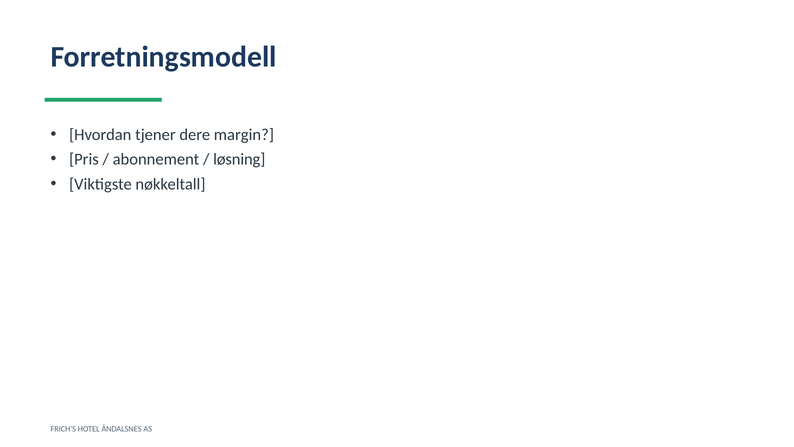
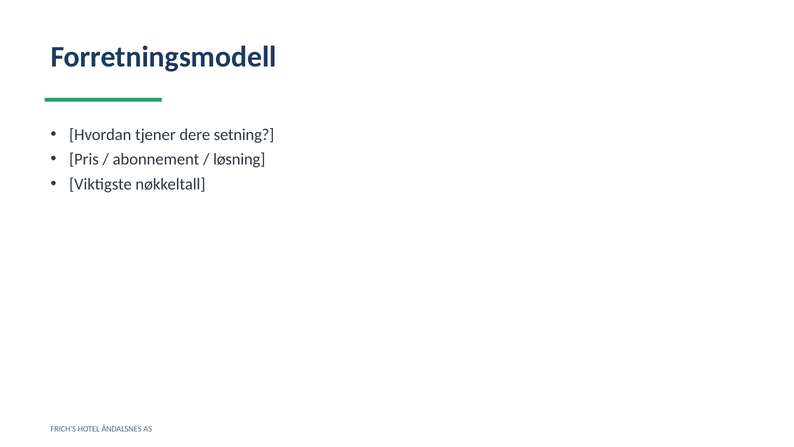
margin: margin -> setning (244, 134)
